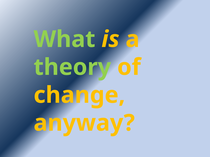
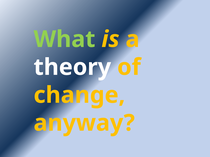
theory colour: light green -> white (72, 67)
